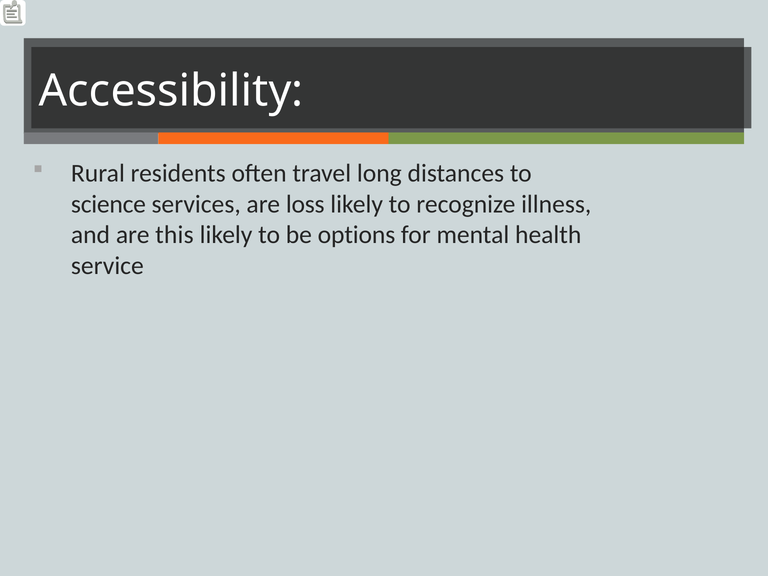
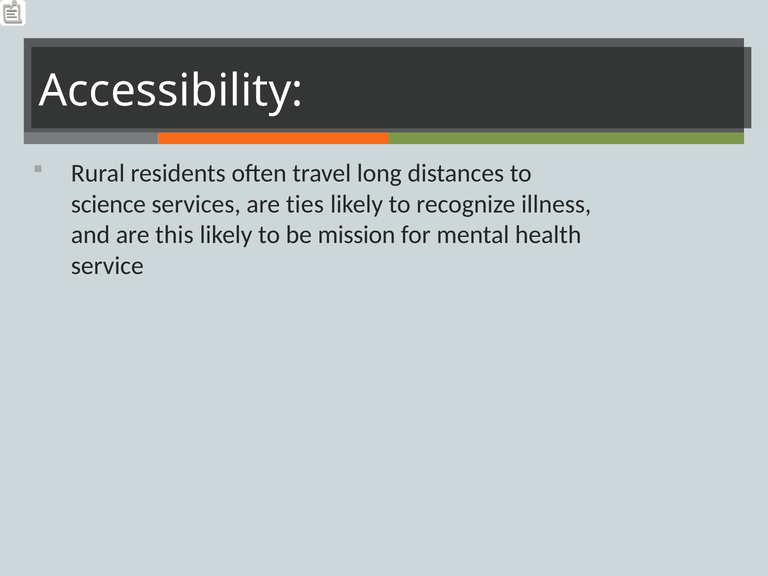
loss: loss -> ties (305, 204)
options: options -> mission (357, 235)
